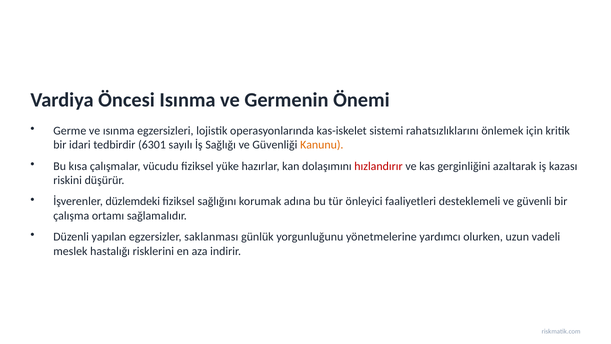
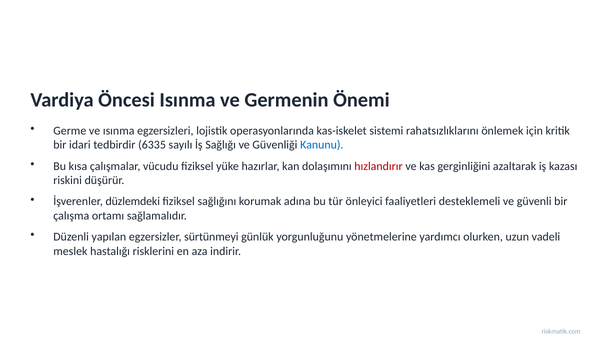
6301: 6301 -> 6335 (152, 145)
Kanunu colour: orange -> blue (322, 145)
saklanması: saklanması -> sürtünmeyi (211, 237)
